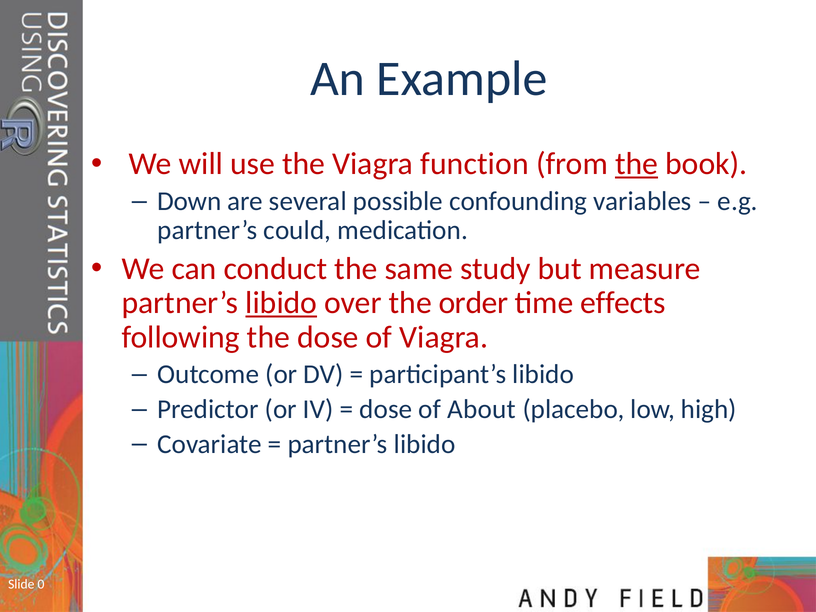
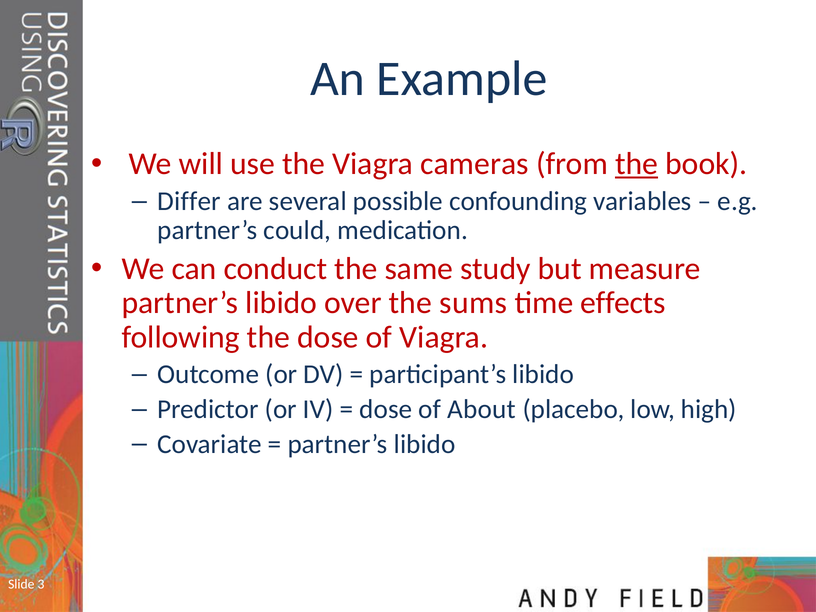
function: function -> cameras (475, 164)
Down: Down -> Differ (189, 201)
libido underline: present -> none (281, 303)
order: order -> sums (473, 303)
0: 0 -> 3 (41, 584)
